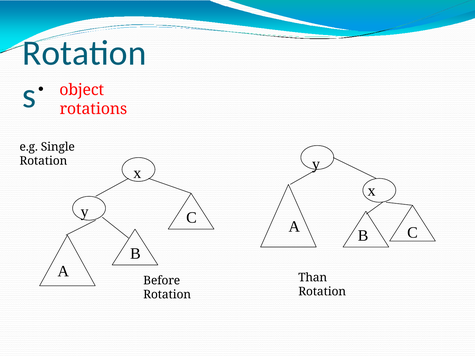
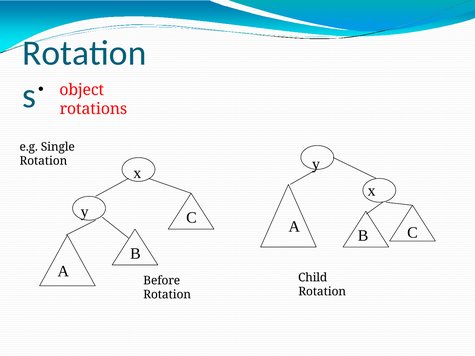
Than: Than -> Child (313, 278)
